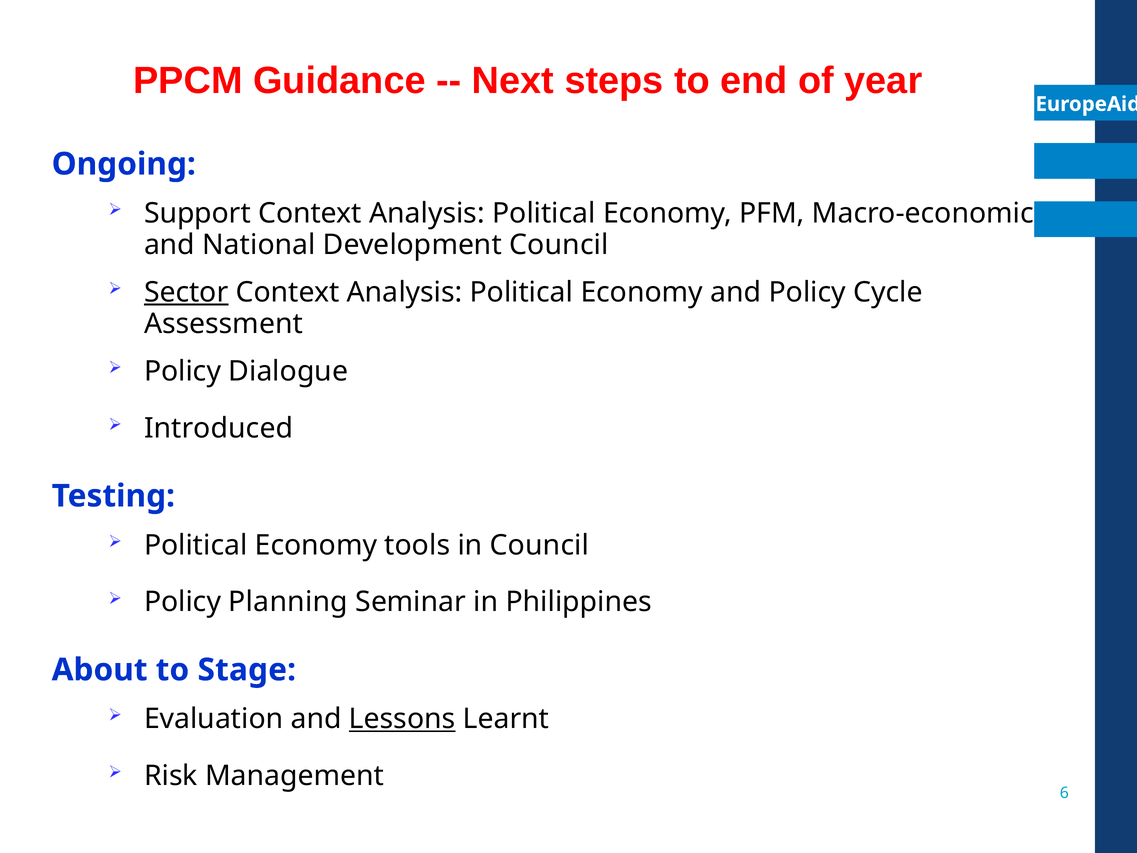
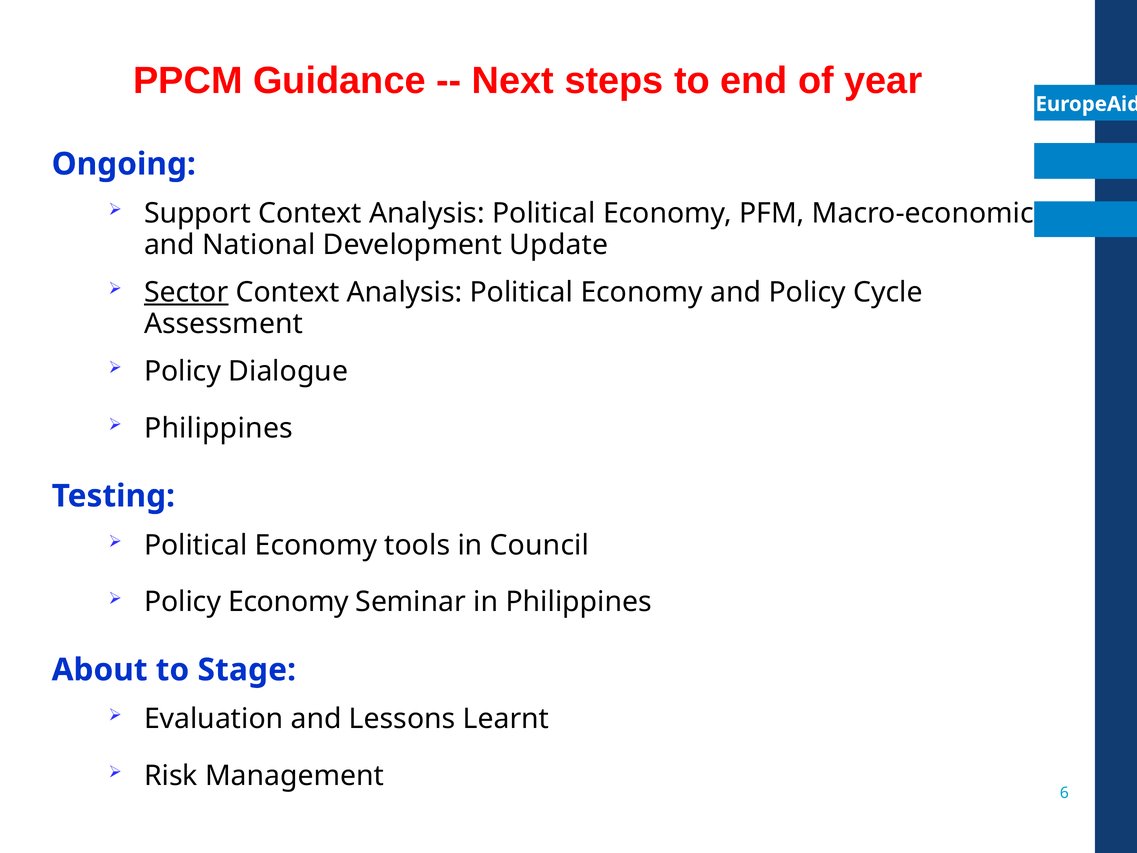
Development Council: Council -> Update (559, 245)
Introduced: Introduced -> Philippines (219, 428)
Policy Planning: Planning -> Economy (288, 602)
Lessons underline: present -> none (402, 719)
